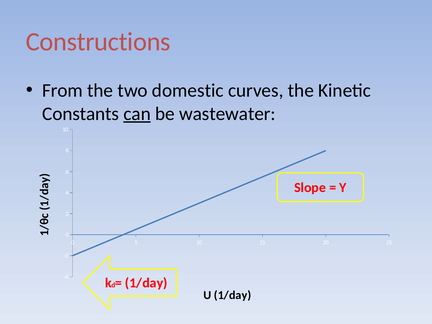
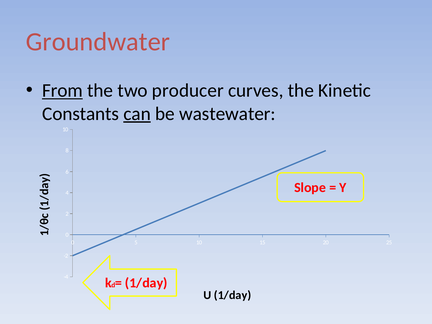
Constructions: Constructions -> Groundwater (98, 42)
From underline: none -> present (62, 91)
domestic: domestic -> producer (188, 91)
